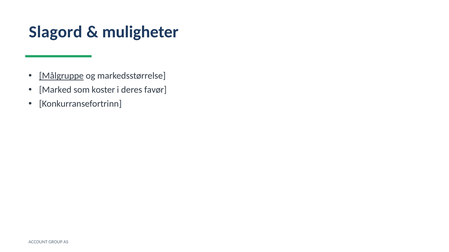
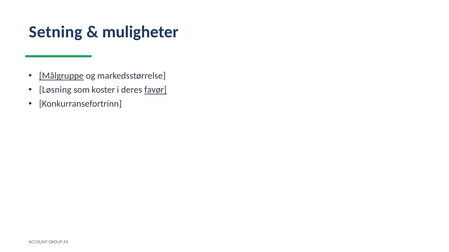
Slagord: Slagord -> Setning (56, 32)
Marked: Marked -> Løsning (55, 90)
favør underline: none -> present (155, 90)
